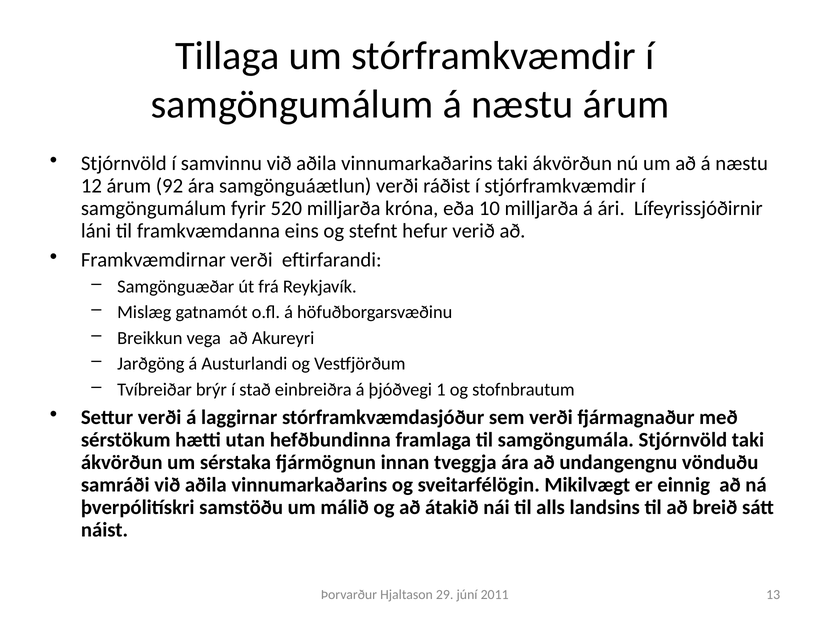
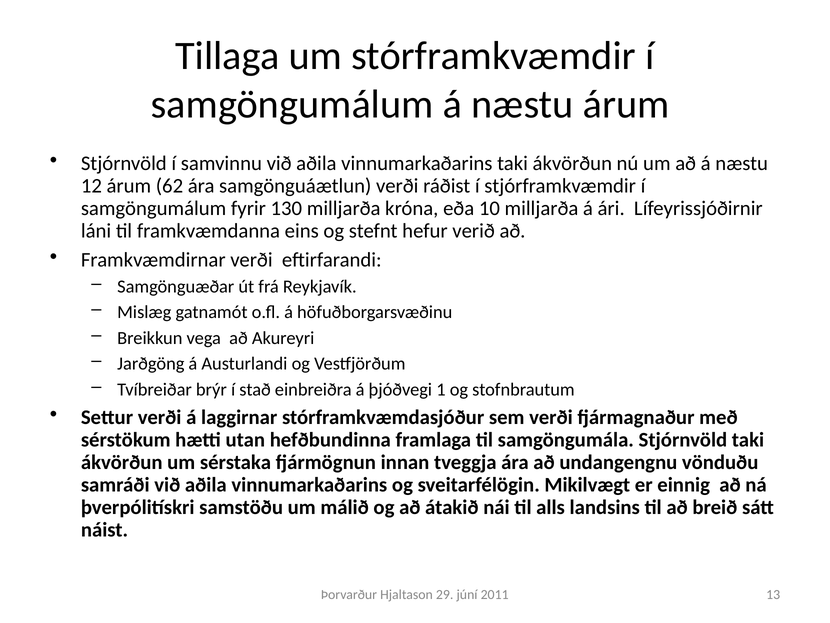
92: 92 -> 62 (169, 186)
520: 520 -> 130 (286, 208)
